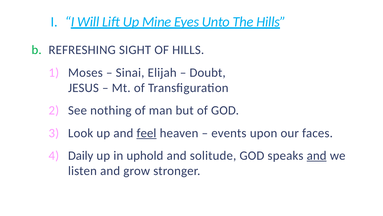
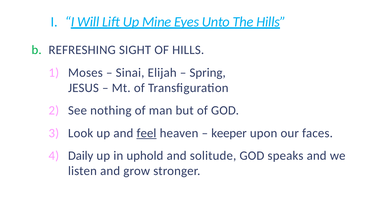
Doubt: Doubt -> Spring (208, 72)
events: events -> keeper (229, 133)
and underline: present -> none (317, 155)
